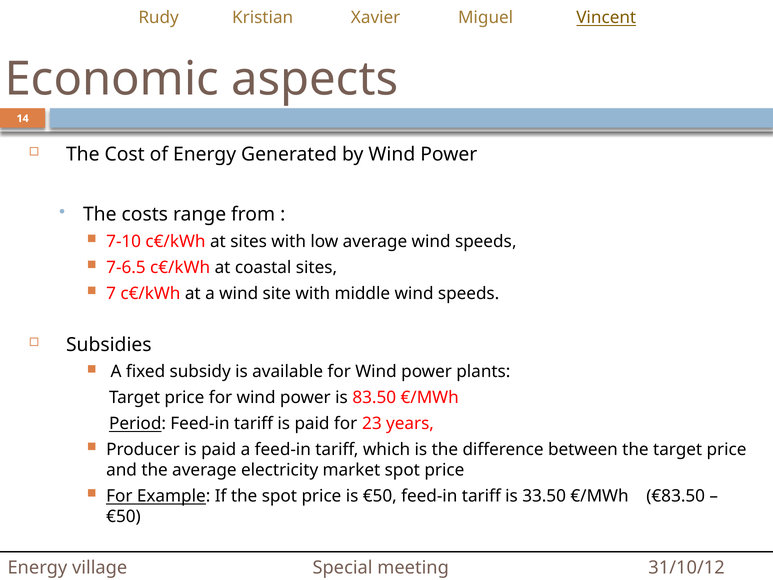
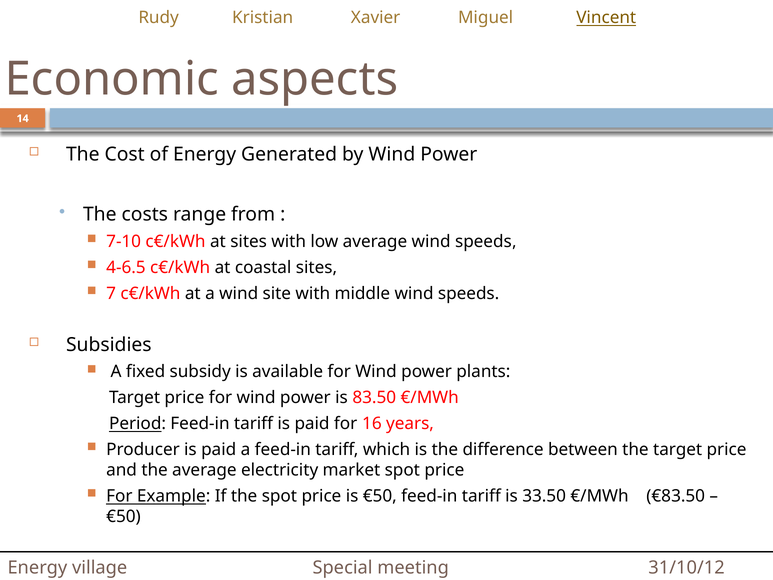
7-6.5: 7-6.5 -> 4-6.5 (126, 267)
23: 23 -> 16 (372, 423)
